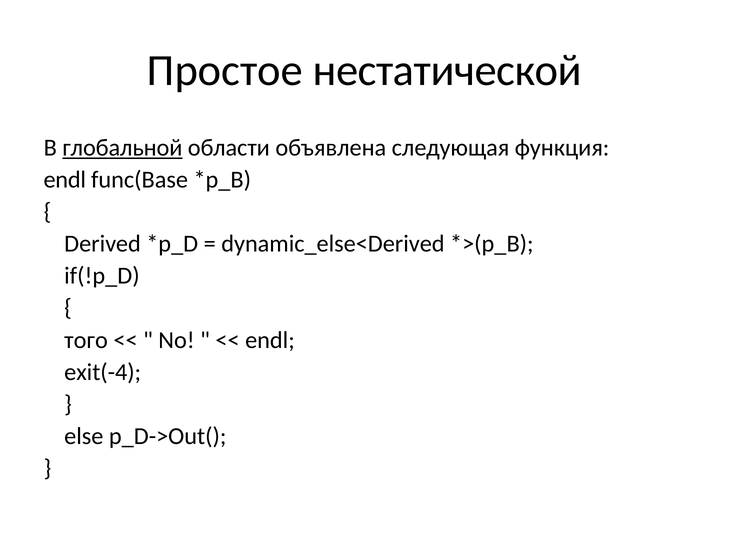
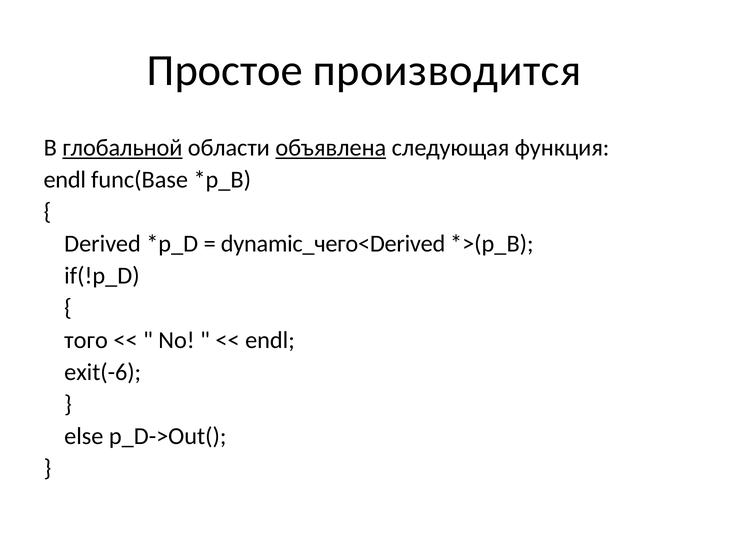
нестатической: нестатической -> производится (447, 71)
объявлена underline: none -> present (331, 148)
dynamic_else<Derived: dynamic_else<Derived -> dynamic_чего<Derived (333, 244)
exit(-4: exit(-4 -> exit(-6 (103, 372)
